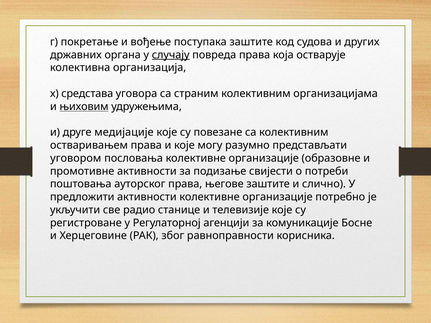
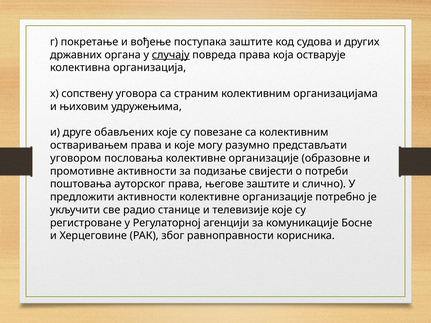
средстава: средстава -> сопствену (87, 94)
њиховим underline: present -> none (84, 107)
медијације: медијације -> обављених (124, 132)
